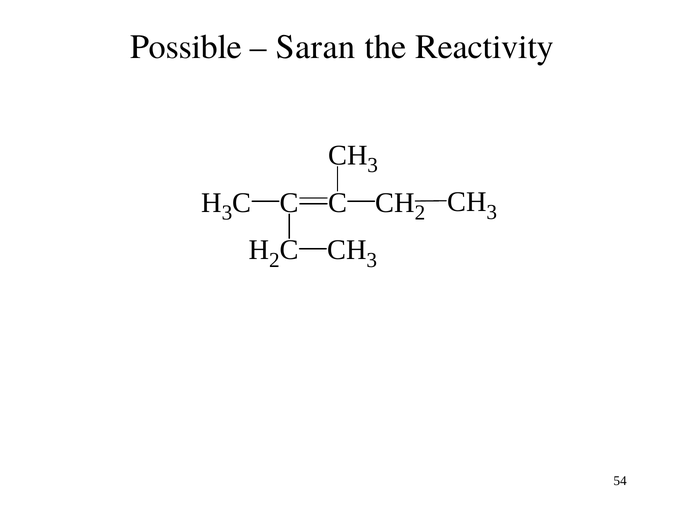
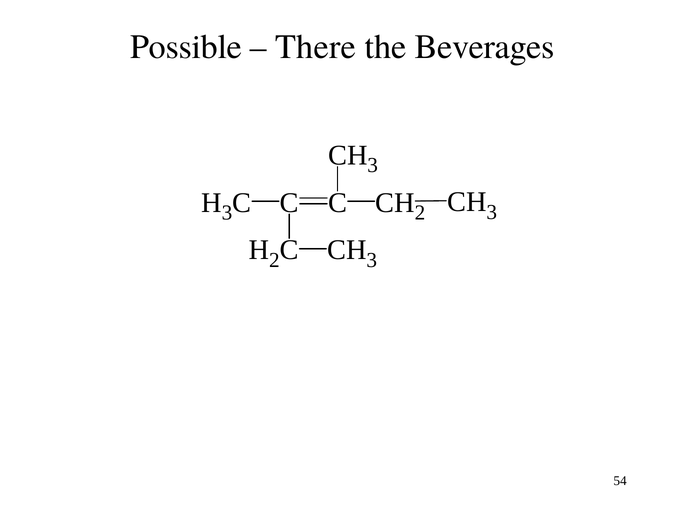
Saran: Saran -> There (316, 47)
Reactivity: Reactivity -> Beverages (485, 47)
